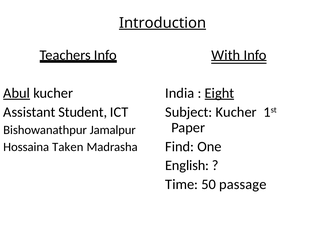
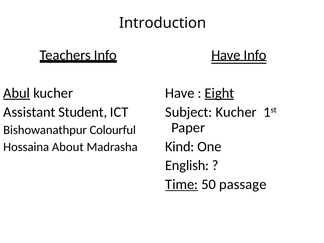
Introduction underline: present -> none (163, 23)
With: With -> Have (226, 55)
India: India -> Have (180, 93)
Jamalpur: Jamalpur -> Colourful (113, 130)
Find: Find -> Kind (180, 147)
Taken: Taken -> About (68, 147)
Time underline: none -> present (182, 184)
